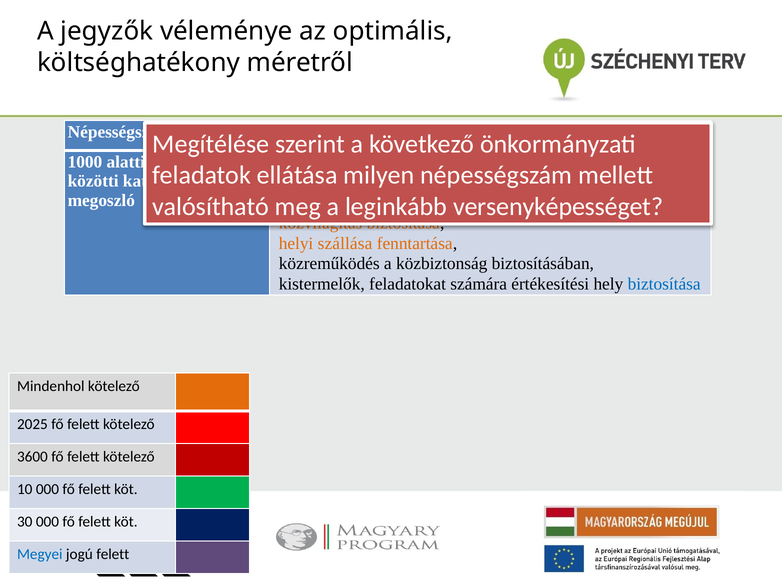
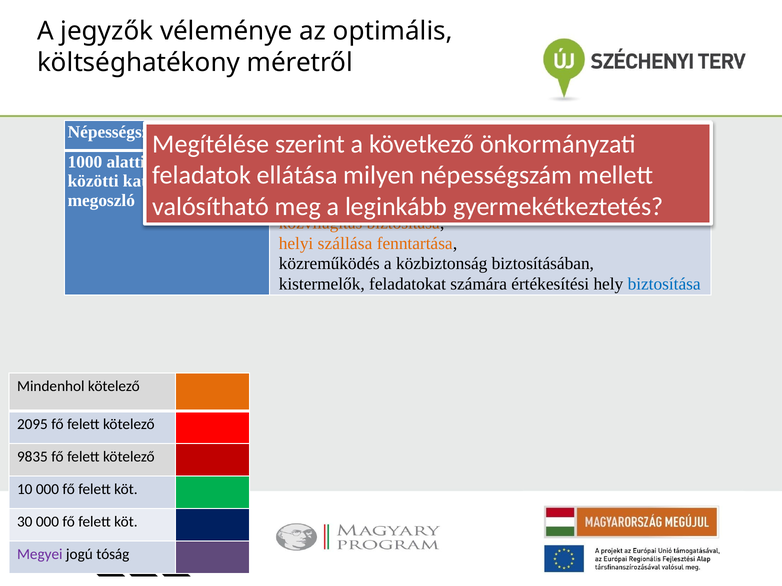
versenyképességet: versenyképességet -> gyermekétkeztetés (558, 207)
2025: 2025 -> 2095 (32, 425)
3600: 3600 -> 9835 (32, 457)
Megyei colour: blue -> purple (40, 555)
jogú felett: felett -> tóság (113, 555)
